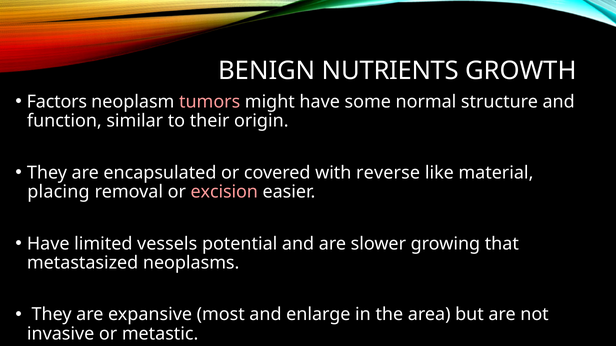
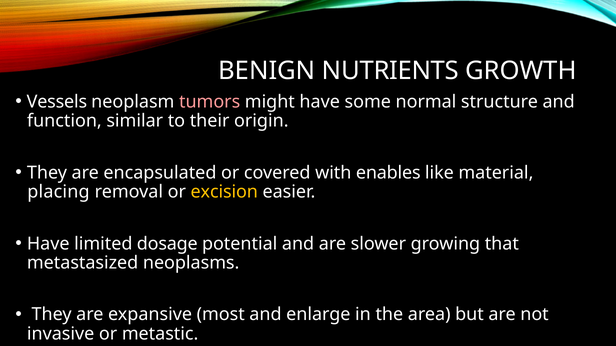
Factors: Factors -> Vessels (57, 102)
reverse: reverse -> enables (388, 173)
excision colour: pink -> yellow (224, 192)
vessels: vessels -> dosage (167, 244)
